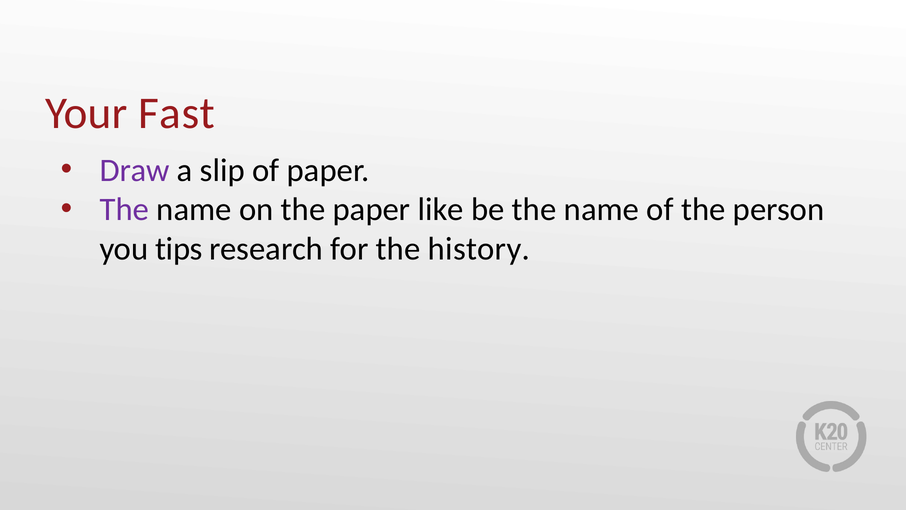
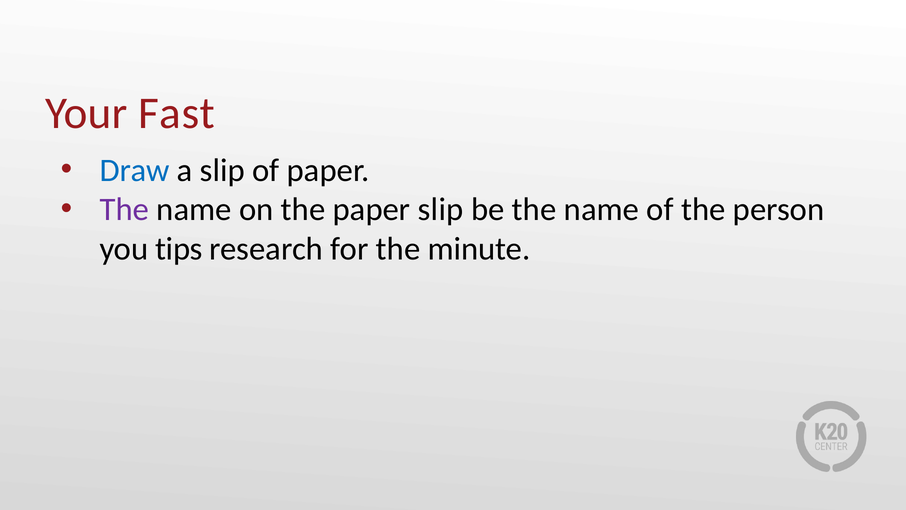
Draw colour: purple -> blue (135, 170)
paper like: like -> slip (441, 210)
history: history -> minute (479, 249)
